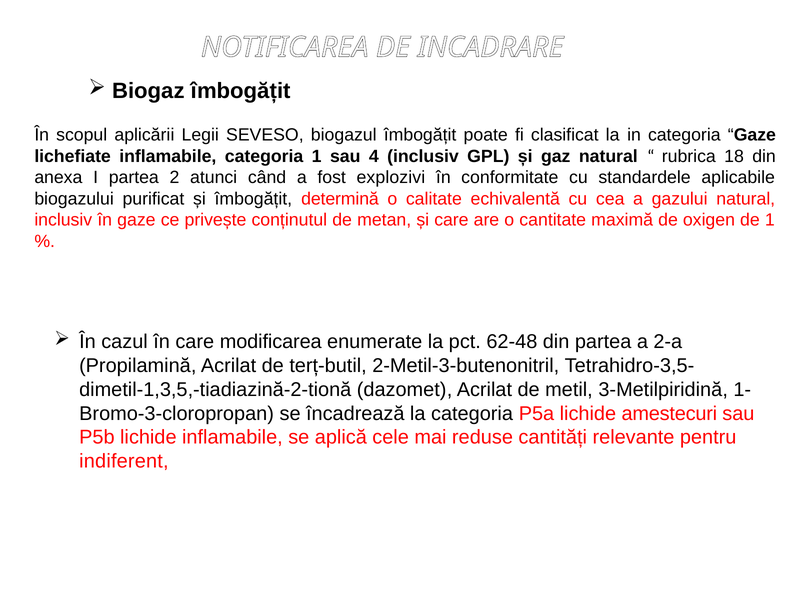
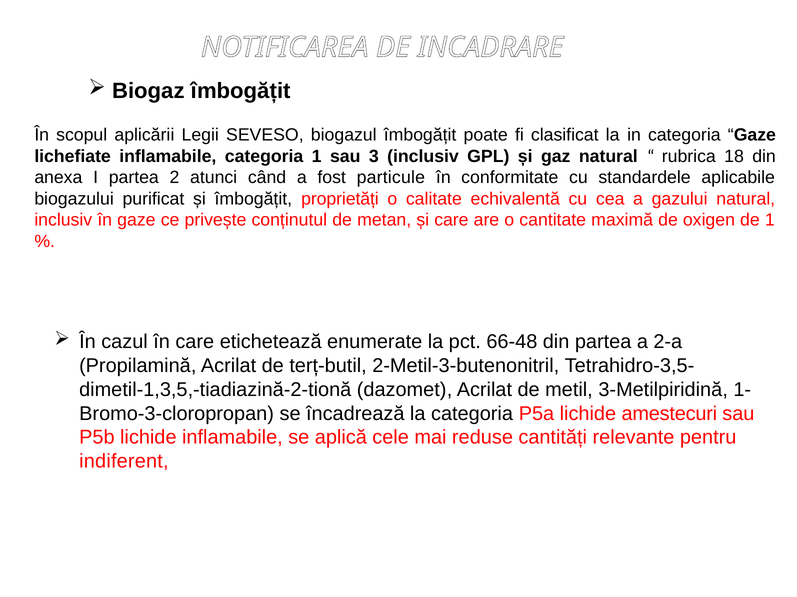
4: 4 -> 3 (374, 157)
explozivi: explozivi -> particule (391, 178)
determină: determină -> proprietăți (340, 199)
modificarea: modificarea -> etichetează (271, 342)
62-48: 62-48 -> 66-48 (512, 342)
